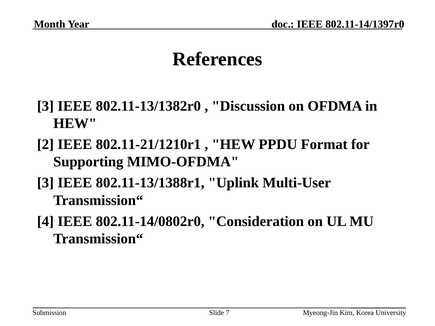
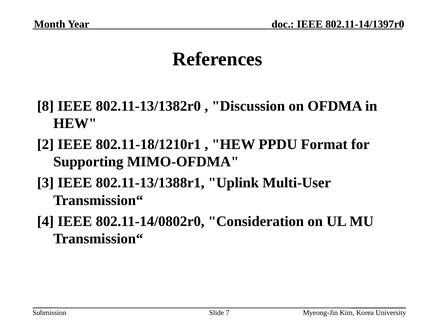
3: 3 -> 8 (45, 106)
802.11-21/1210r1: 802.11-21/1210r1 -> 802.11-18/1210r1 (148, 145)
